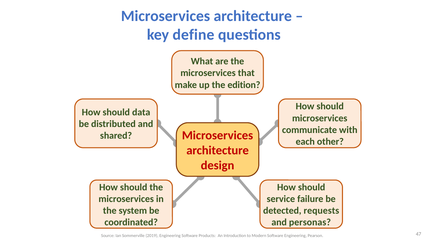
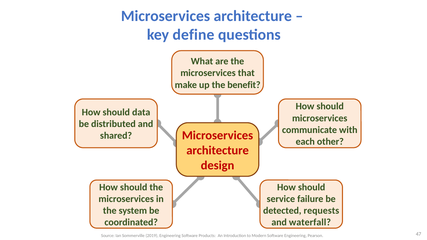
edition: edition -> benefit (244, 85)
personas: personas -> waterfall (310, 223)
